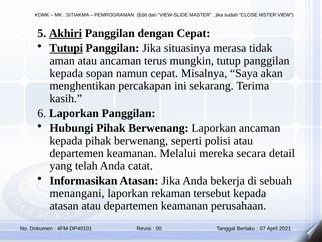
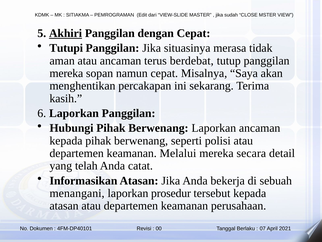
Tutupi underline: present -> none (66, 48)
mungkin: mungkin -> berdebat (192, 61)
kepada: kepada -> mereka (66, 73)
rekaman: rekaman -> prosedur (171, 193)
